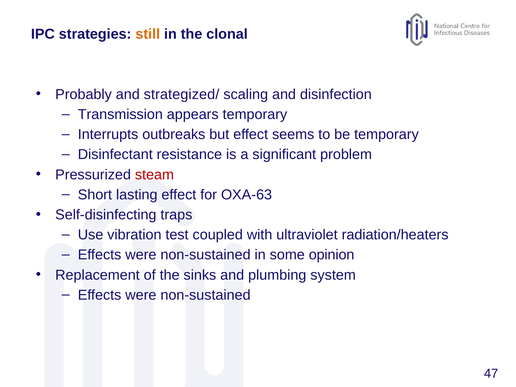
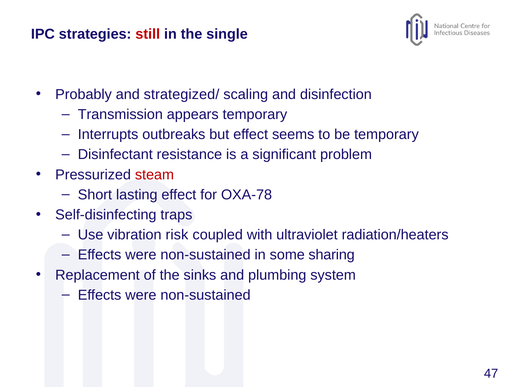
still colour: orange -> red (148, 34)
clonal: clonal -> single (227, 34)
OXA-63: OXA-63 -> OXA-78 (247, 195)
test: test -> risk (177, 235)
opinion: opinion -> sharing (332, 255)
